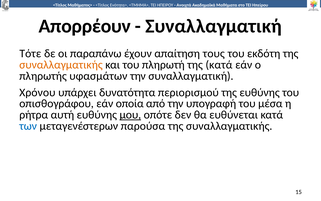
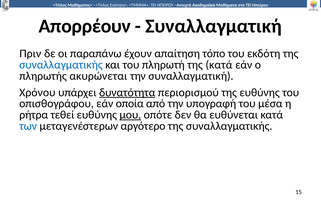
Τότε: Τότε -> Πριν (30, 54)
τους: τους -> τόπο (214, 54)
συναλλαγματικής colour: orange -> blue (61, 65)
υφασμάτων: υφασμάτων -> ακυρώνεται (98, 76)
δυνατότητα underline: none -> present (127, 92)
αυτή: αυτή -> τεθεί (62, 115)
παρούσα: παρούσα -> αργότερο (143, 126)
